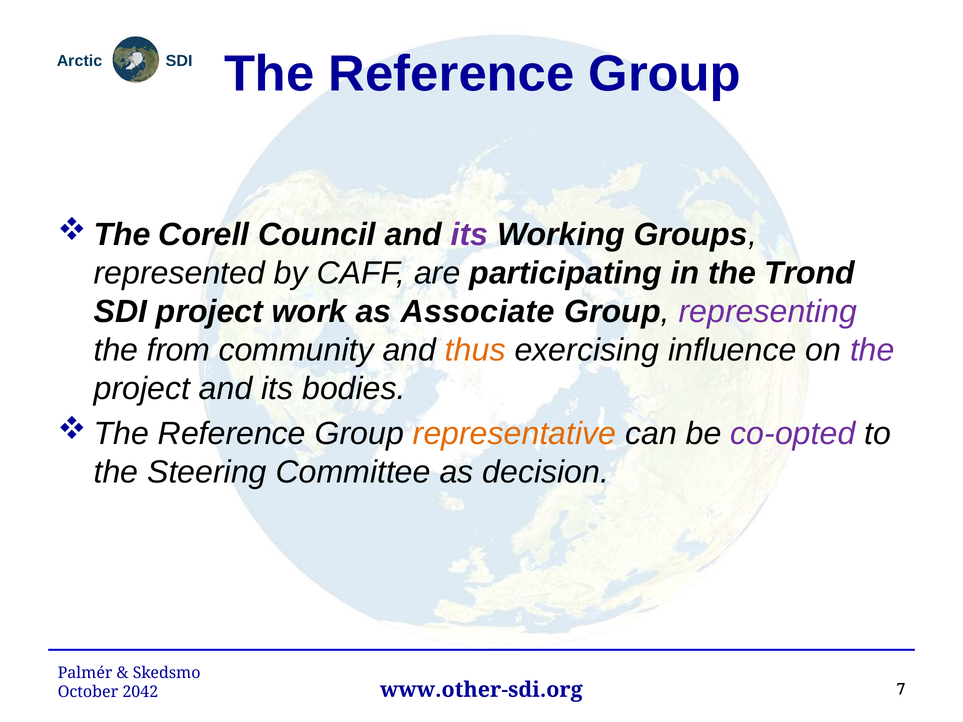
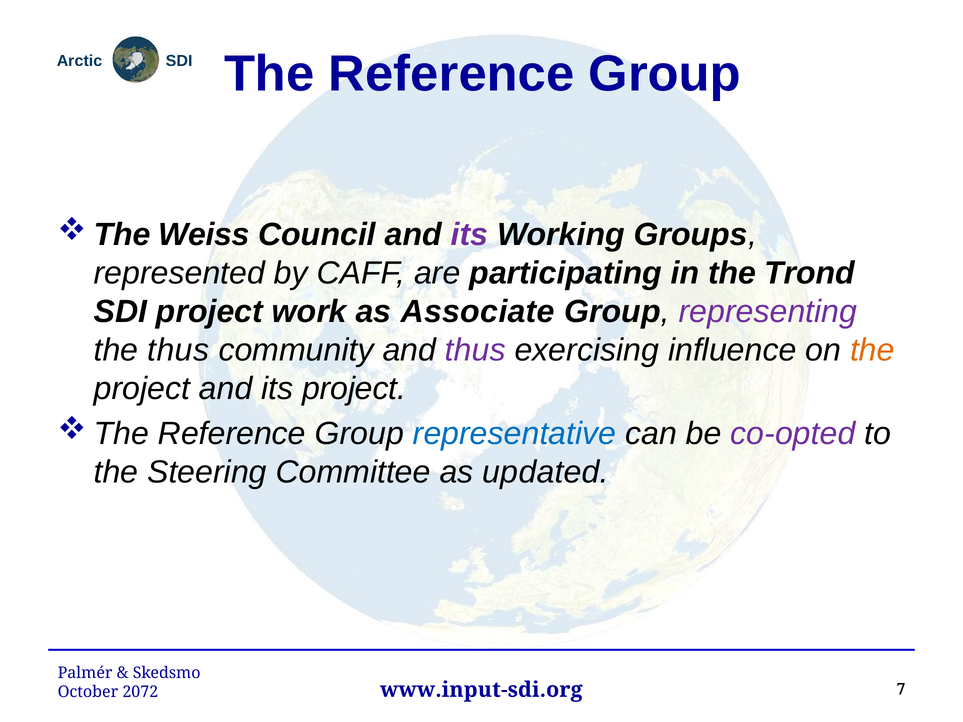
Corell: Corell -> Weiss (204, 235)
the from: from -> thus (178, 350)
thus colour: orange -> purple (475, 350)
the colour: purple -> orange (872, 350)
its bodies: bodies -> project (354, 389)
representative colour: orange -> blue (515, 434)
decision: decision -> updated (546, 472)
www.other-sdi.org: www.other-sdi.org -> www.input-sdi.org (481, 690)
2042: 2042 -> 2072 (140, 692)
